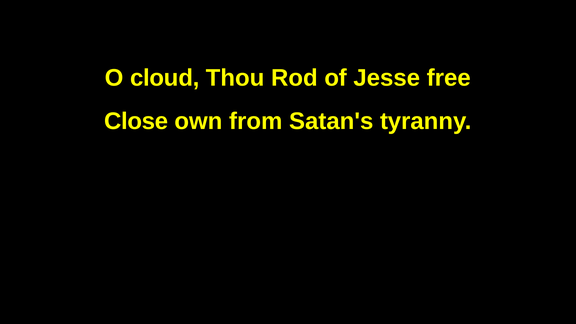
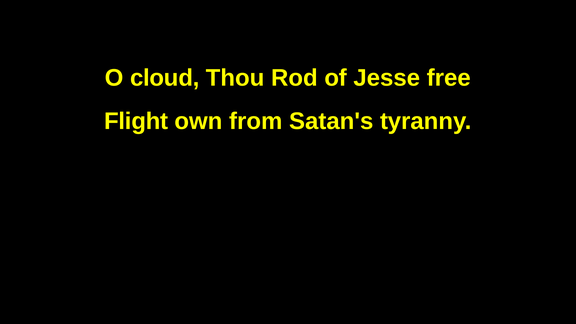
Close: Close -> Flight (136, 121)
